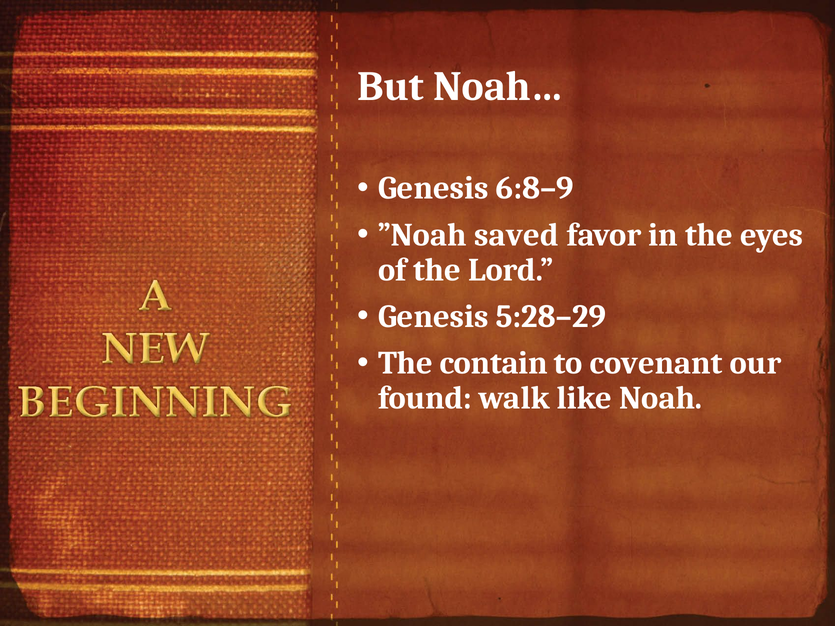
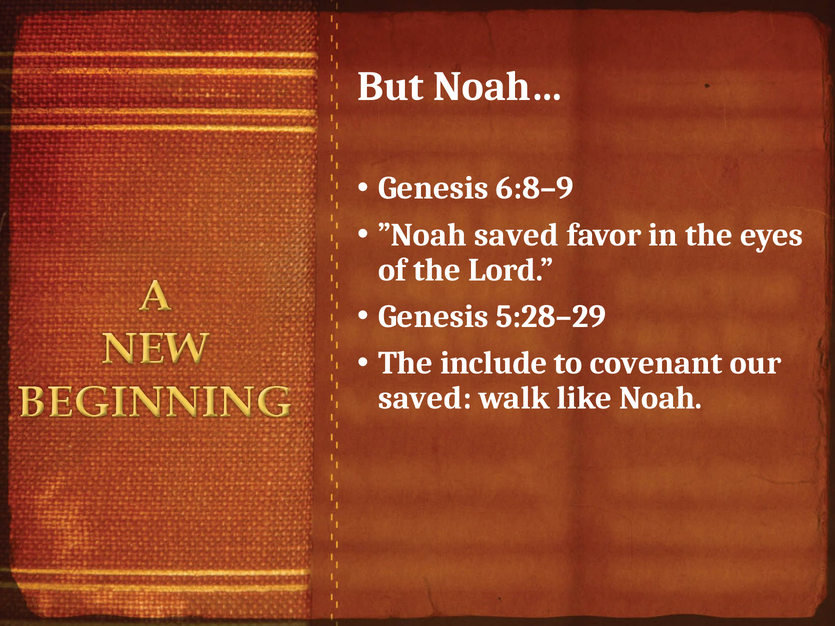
contain: contain -> include (494, 363)
found: found -> saved (425, 398)
